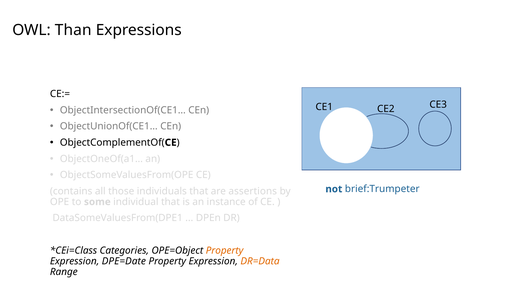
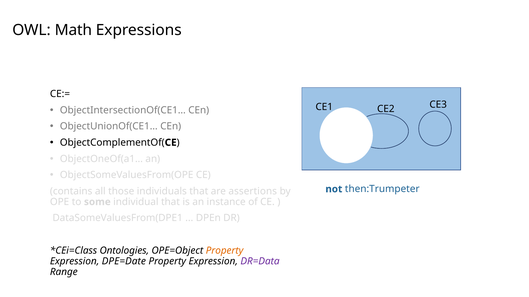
Than: Than -> Math (73, 30)
brief:Trumpeter: brief:Trumpeter -> then:Trumpeter (382, 189)
Categories: Categories -> Ontologies (124, 251)
DR=Data colour: orange -> purple (260, 262)
